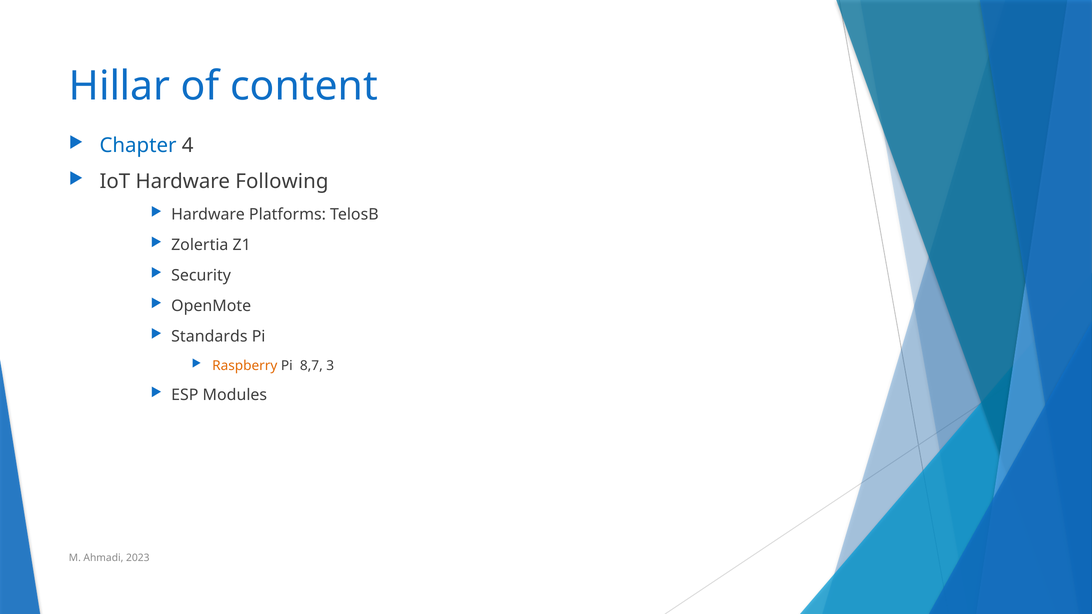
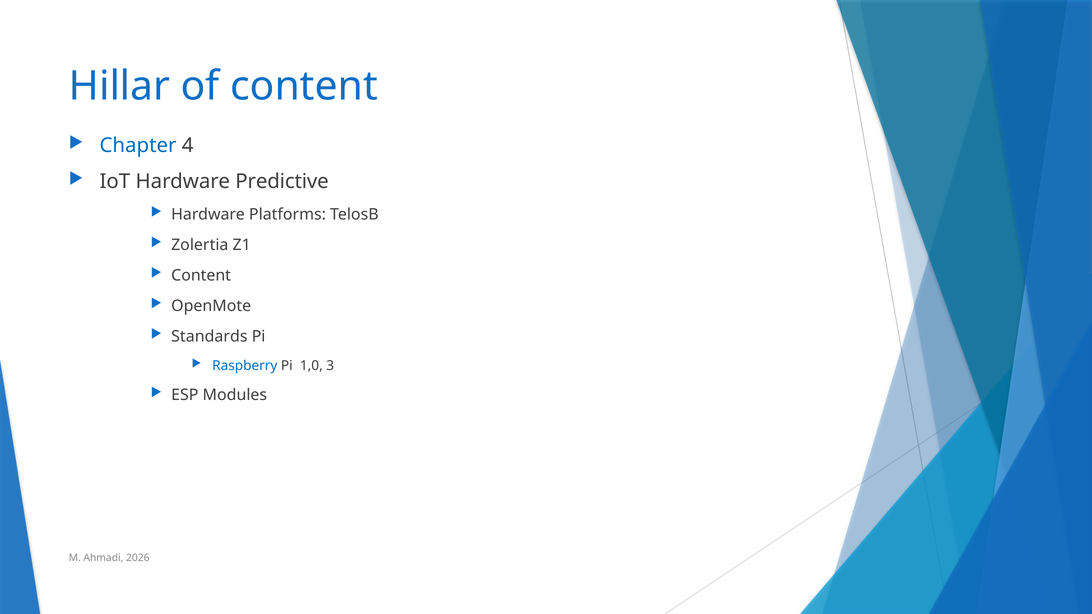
Following: Following -> Predictive (282, 182)
Security: Security -> Content (201, 276)
Raspberry colour: orange -> blue (245, 366)
8,7: 8,7 -> 1,0 (311, 366)
2023: 2023 -> 2026 (138, 558)
